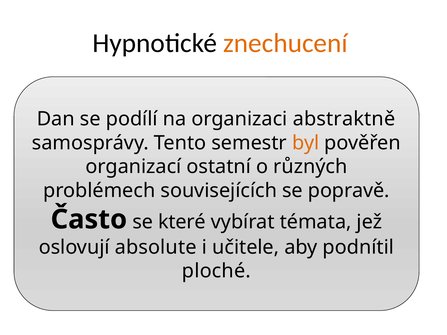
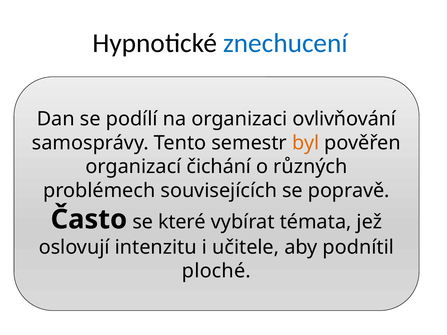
znechucení colour: orange -> blue (285, 43)
abstraktně: abstraktně -> ovlivňování (344, 119)
ostatní: ostatní -> čichání (219, 167)
absolute: absolute -> intenzitu (156, 247)
